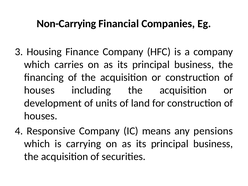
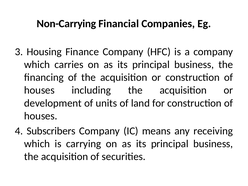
Responsive: Responsive -> Subscribers (51, 131)
pensions: pensions -> receiving (213, 131)
